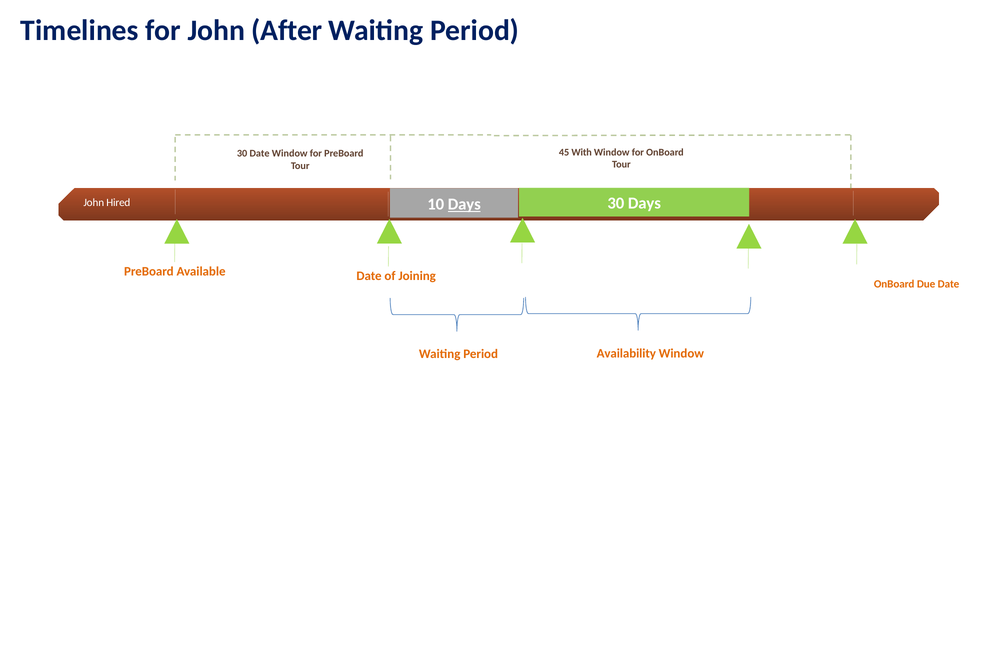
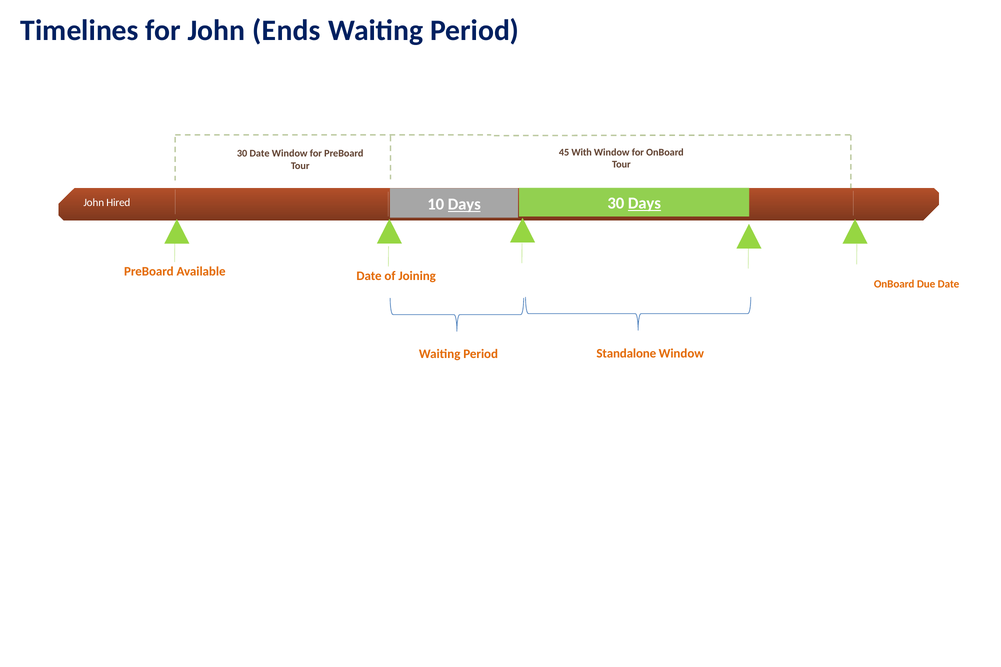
After: After -> Ends (287, 31)
Days underline: none -> present (644, 203)
Availability: Availability -> Standalone (626, 353)
